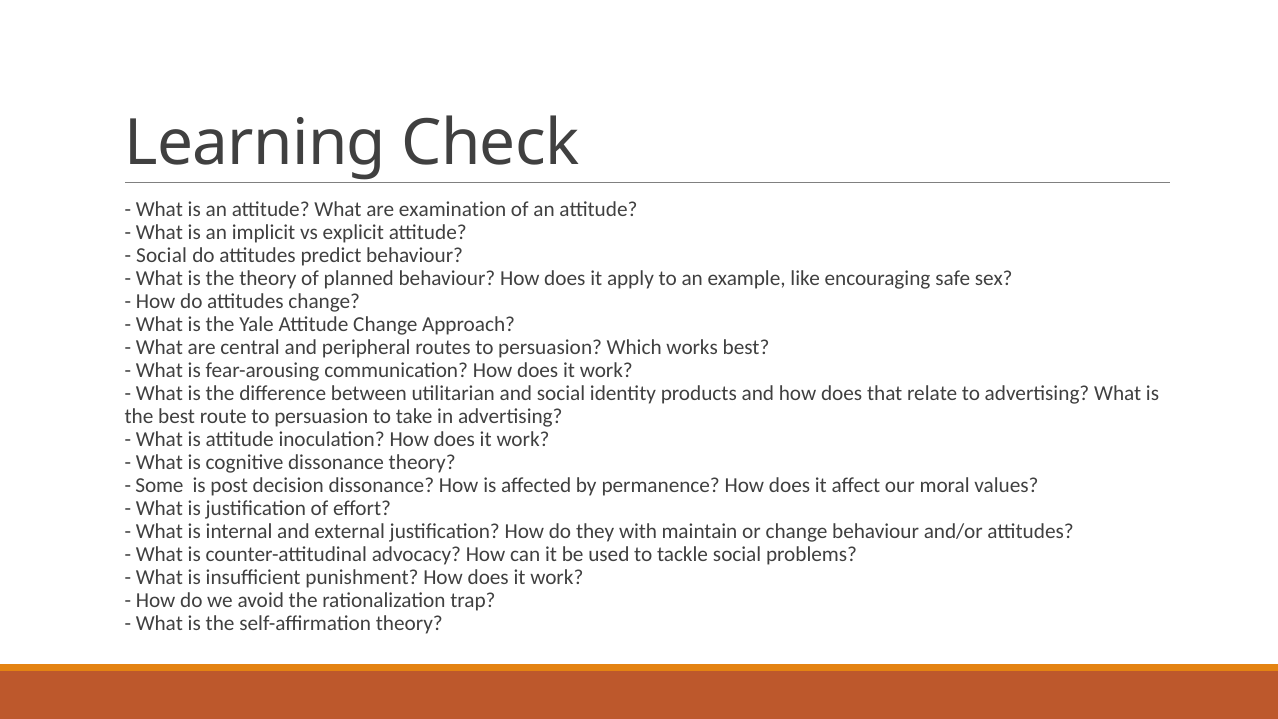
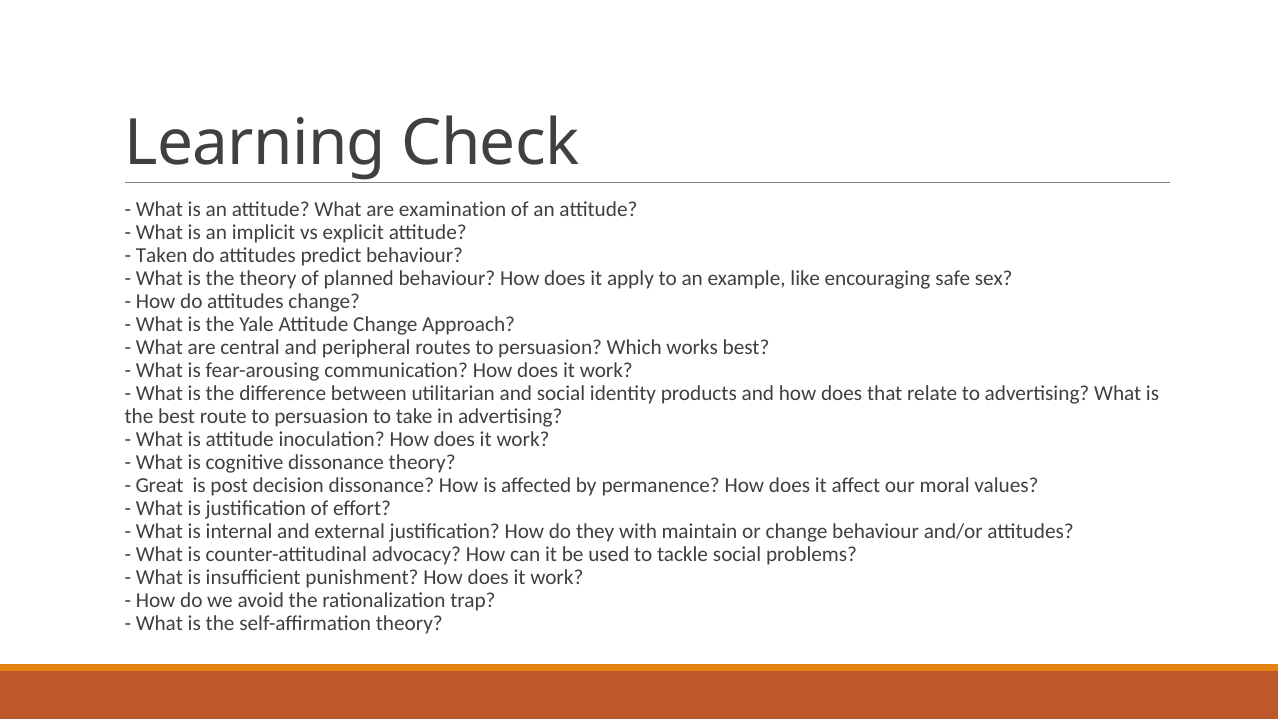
Social: Social -> Taken (162, 256)
Some: Some -> Great (159, 485)
